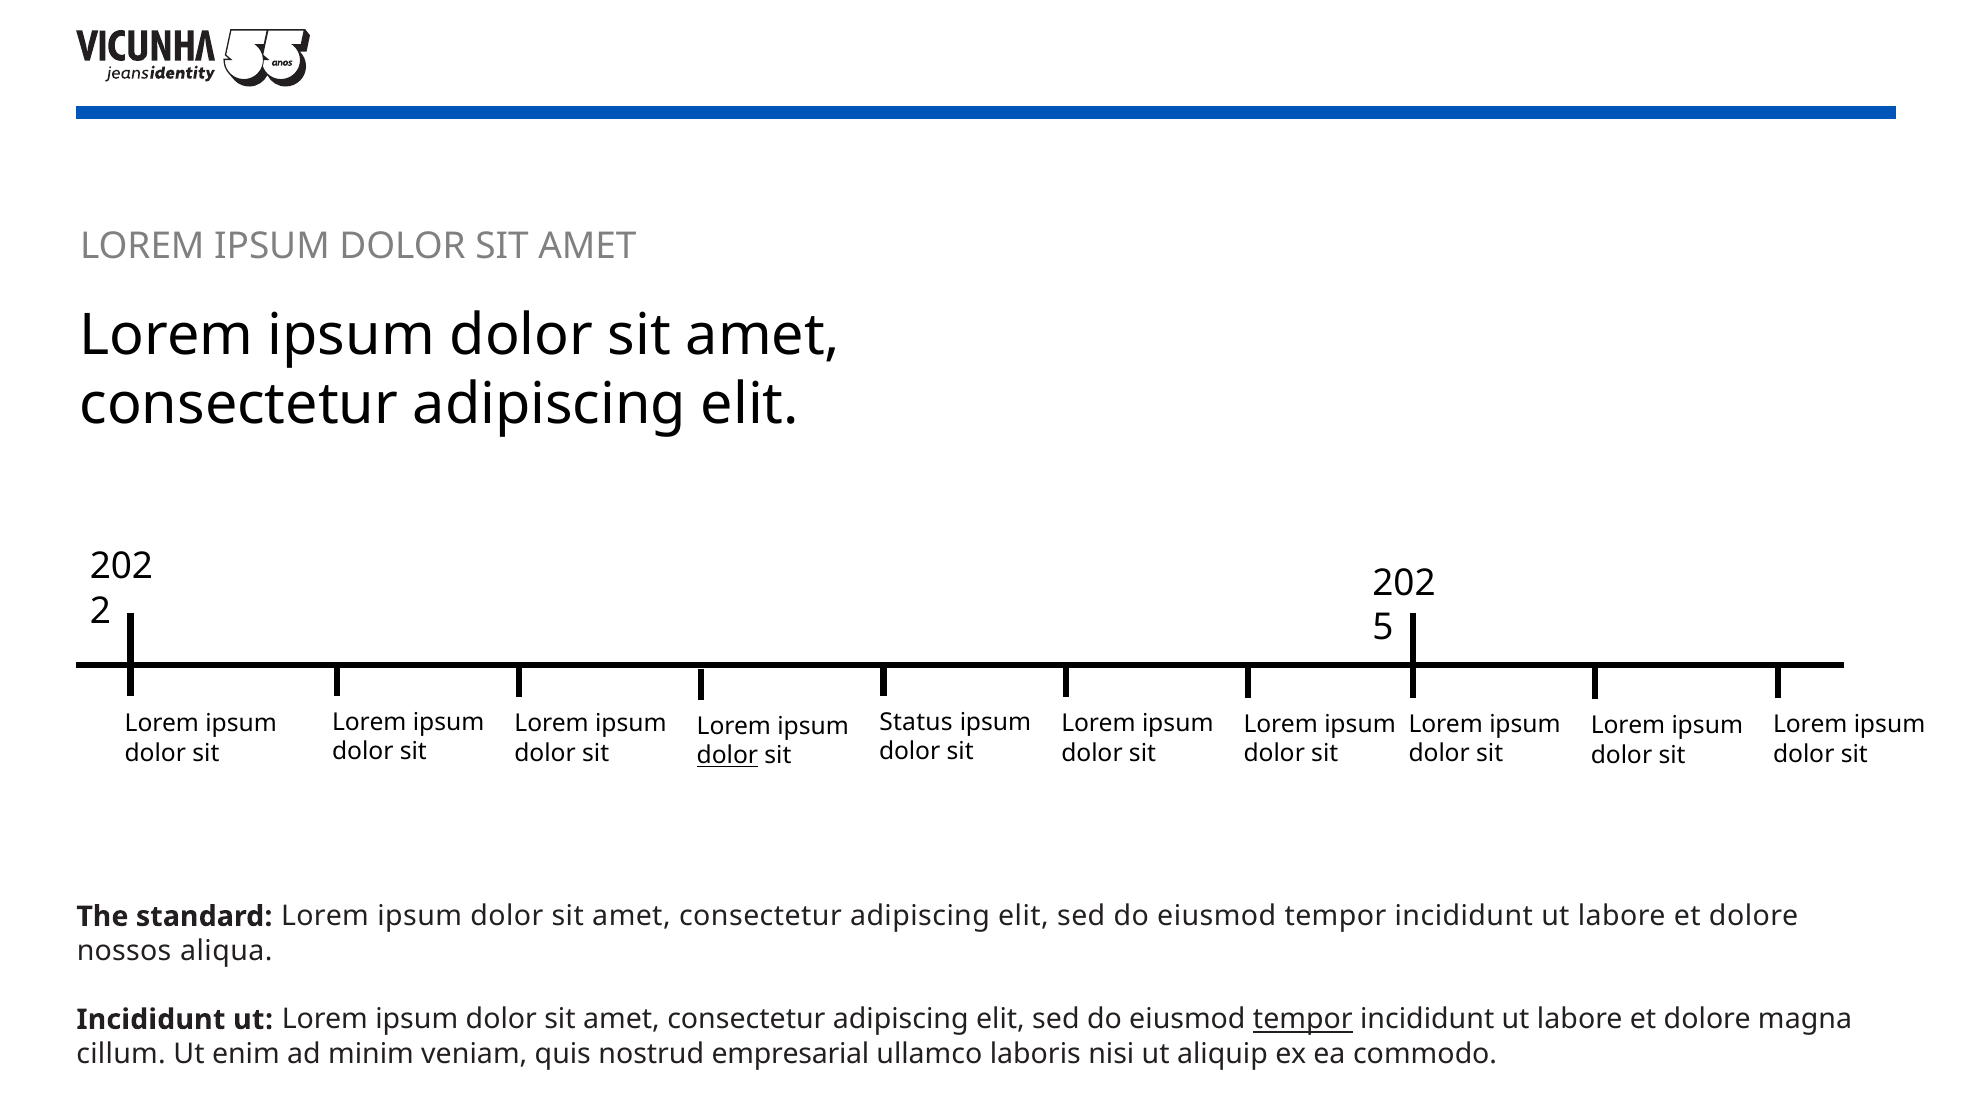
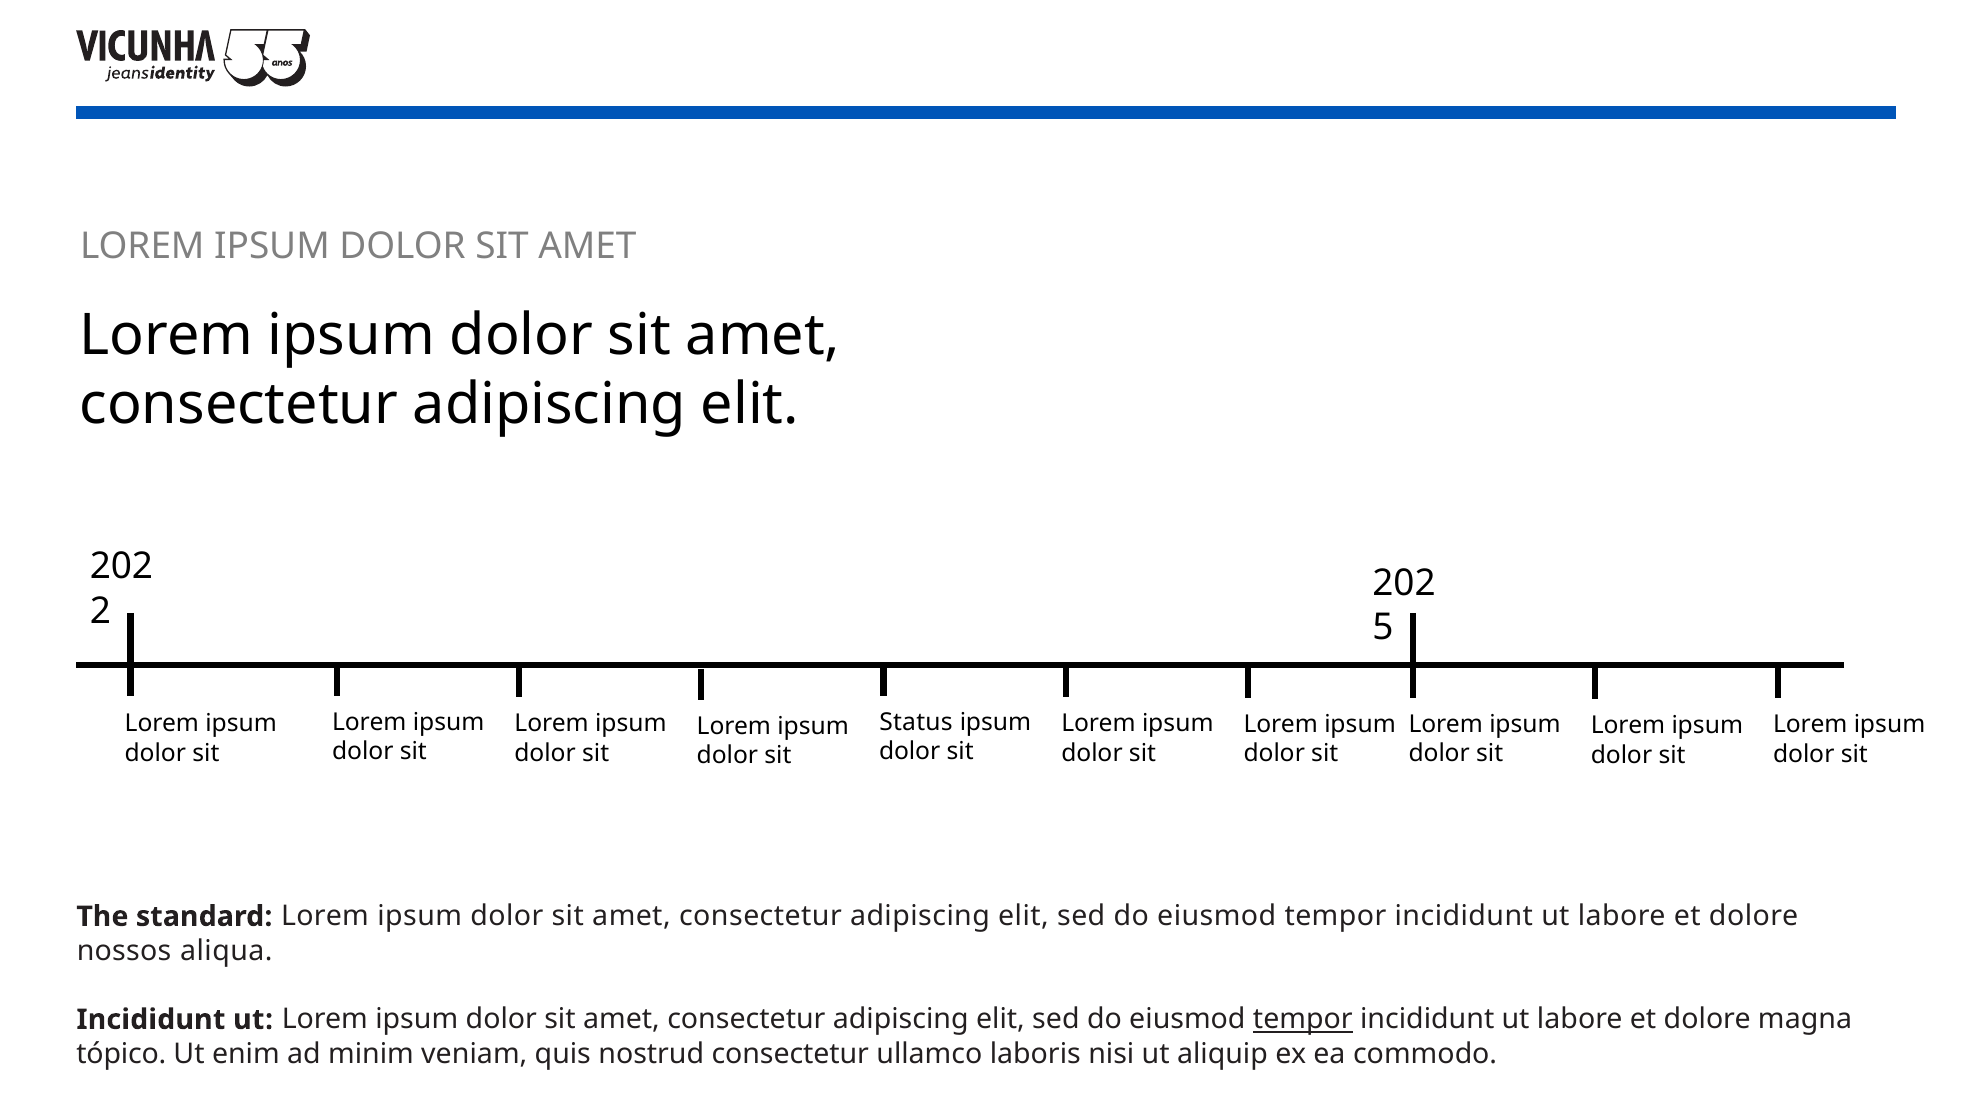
dolor underline: present -> none (727, 756)
cillum: cillum -> tópico (121, 1054)
nostrud empresarial: empresarial -> consectetur (790, 1054)
